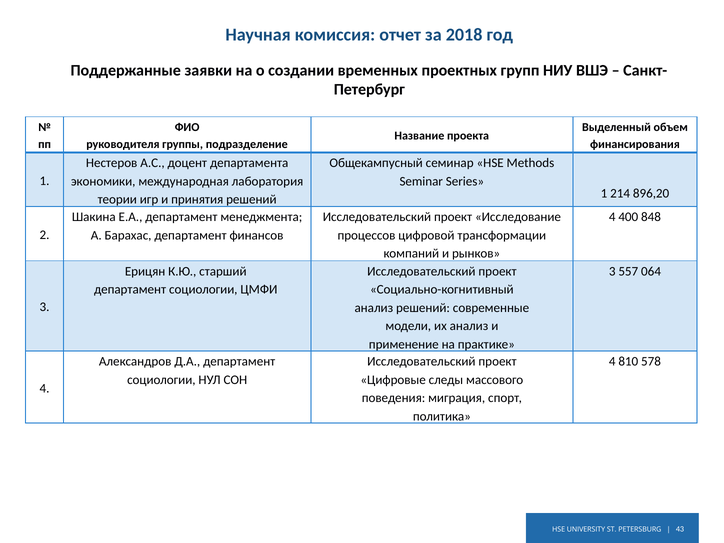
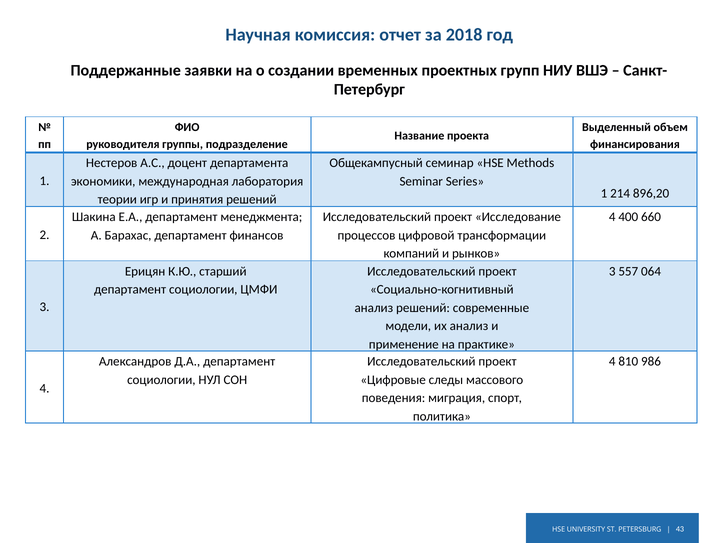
848: 848 -> 660 (651, 217)
578: 578 -> 986 (651, 361)
